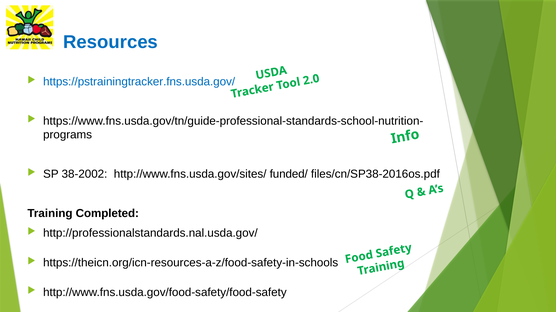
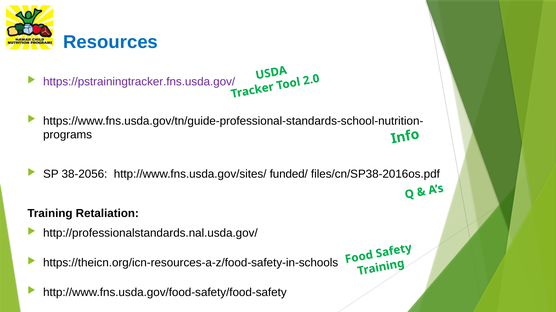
https://pstrainingtracker.fns.usda.gov/ colour: blue -> purple (139, 82)
38-2002: 38-2002 -> 38-2056 (84, 175)
Completed: Completed -> Retaliation (107, 214)
